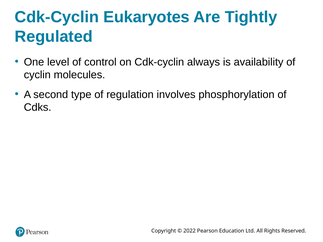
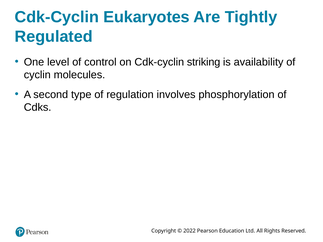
always: always -> striking (204, 62)
